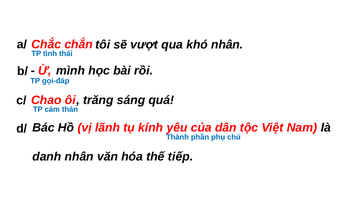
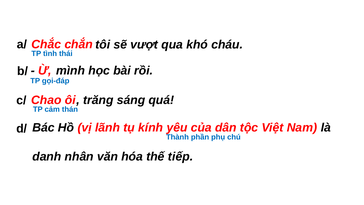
khó nhân: nhân -> cháu (227, 44)
